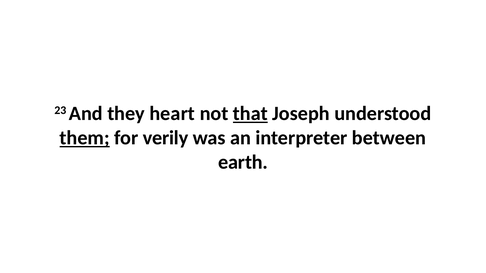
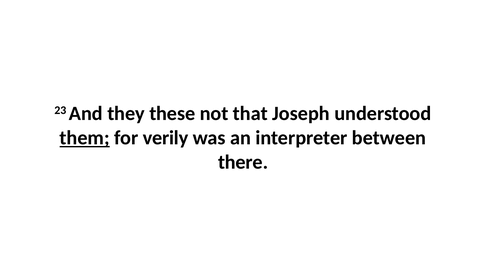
heart: heart -> these (172, 114)
that underline: present -> none (250, 114)
earth: earth -> there (243, 162)
